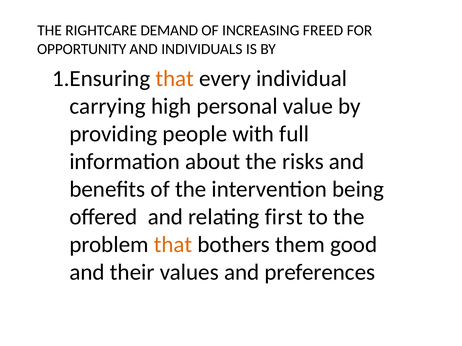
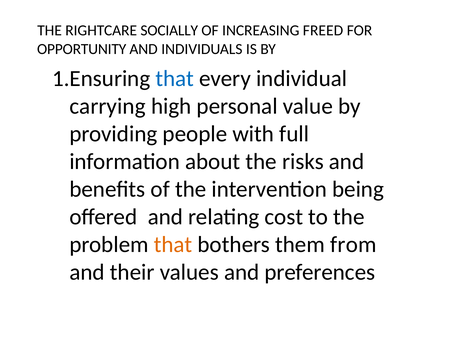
DEMAND: DEMAND -> SOCIALLY (169, 31)
that colour: orange -> blue (175, 79)
first: first -> cost (284, 217)
good: good -> from (353, 245)
